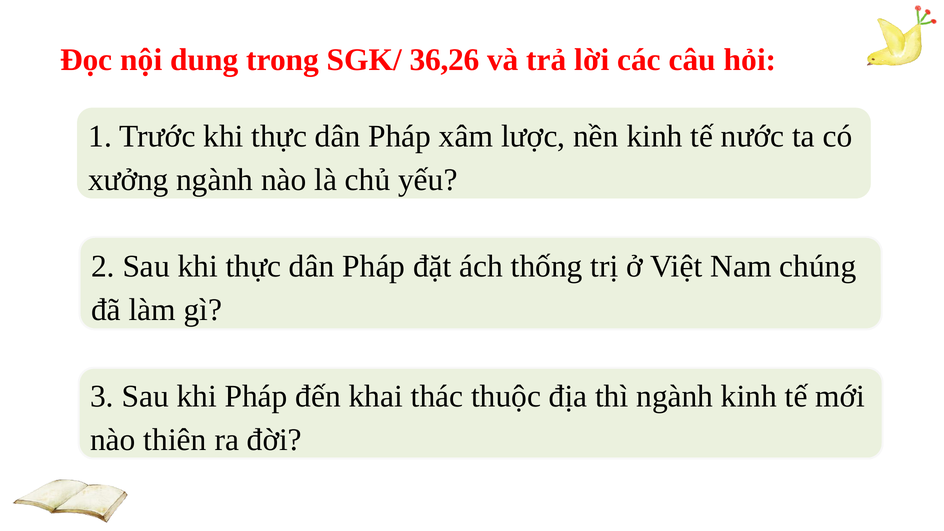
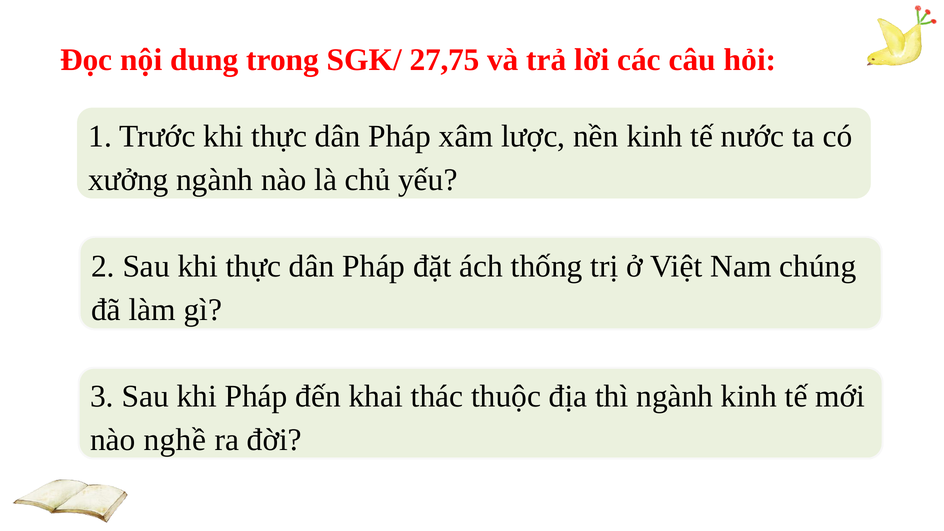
36,26: 36,26 -> 27,75 (445, 60)
thiên: thiên -> nghề (175, 440)
